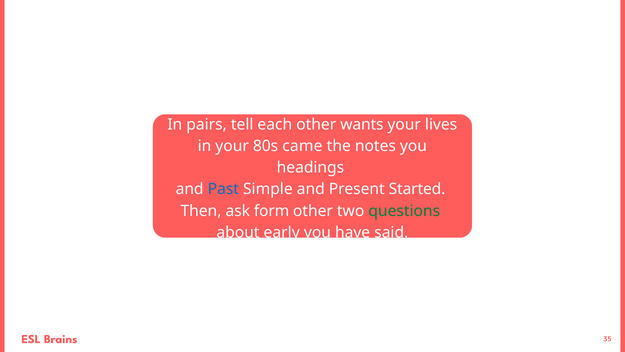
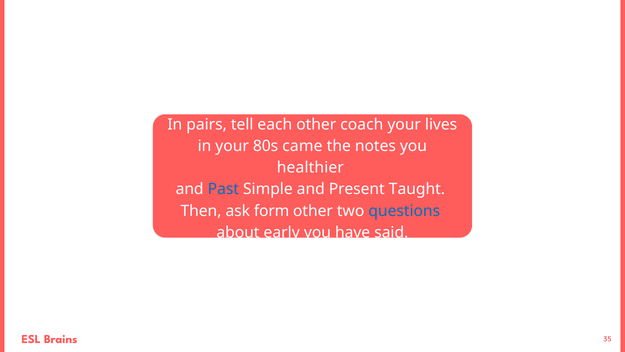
wants: wants -> coach (362, 124)
headings: headings -> healthier (310, 167)
Started: Started -> Taught (417, 189)
questions colour: green -> blue (404, 211)
